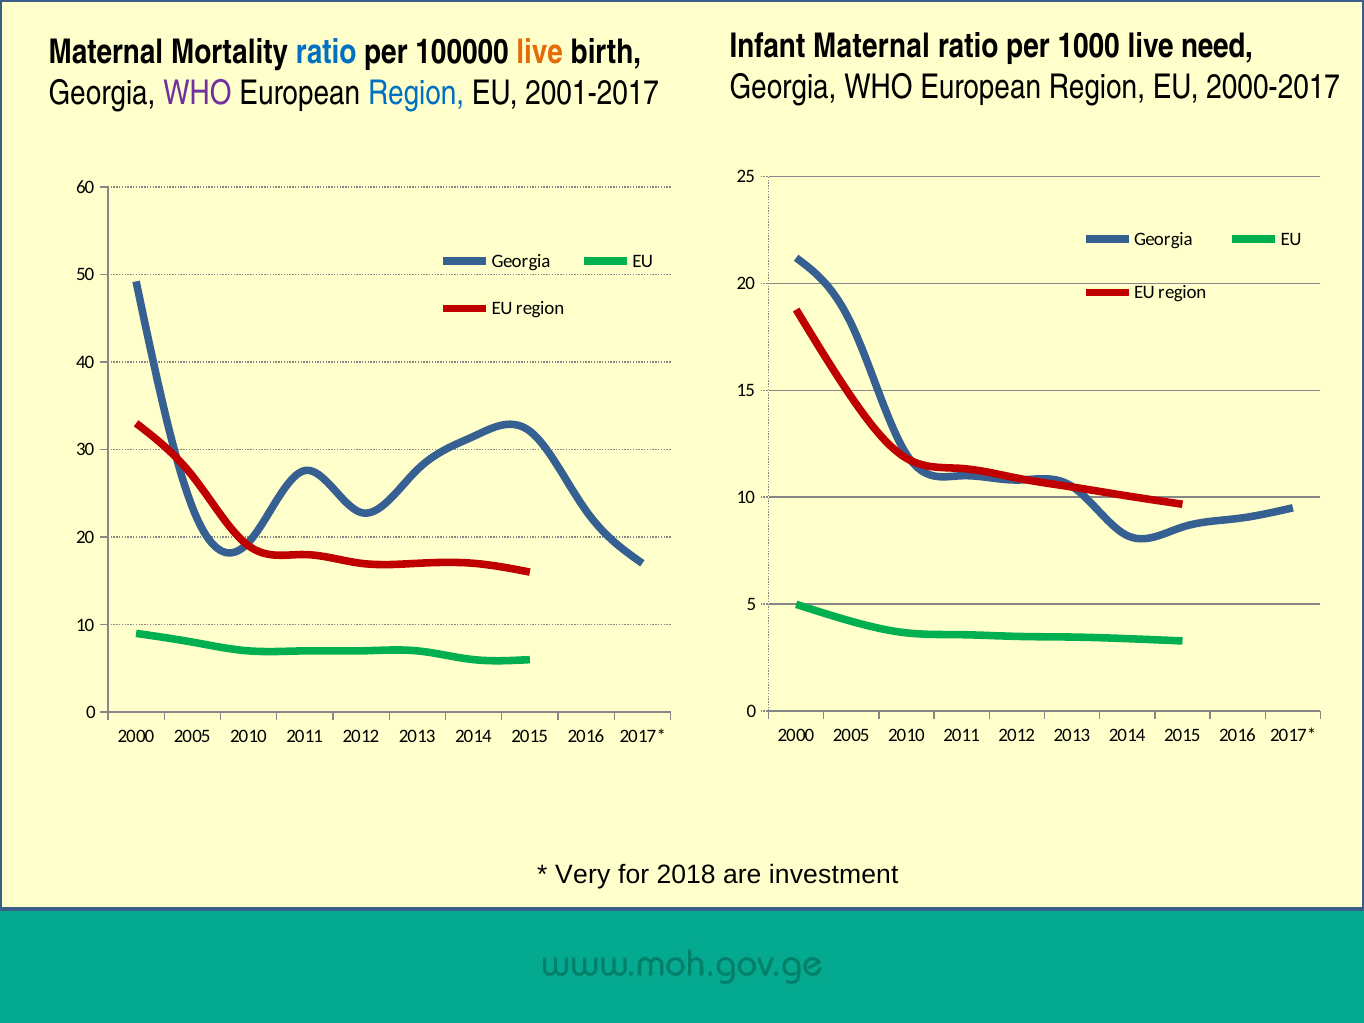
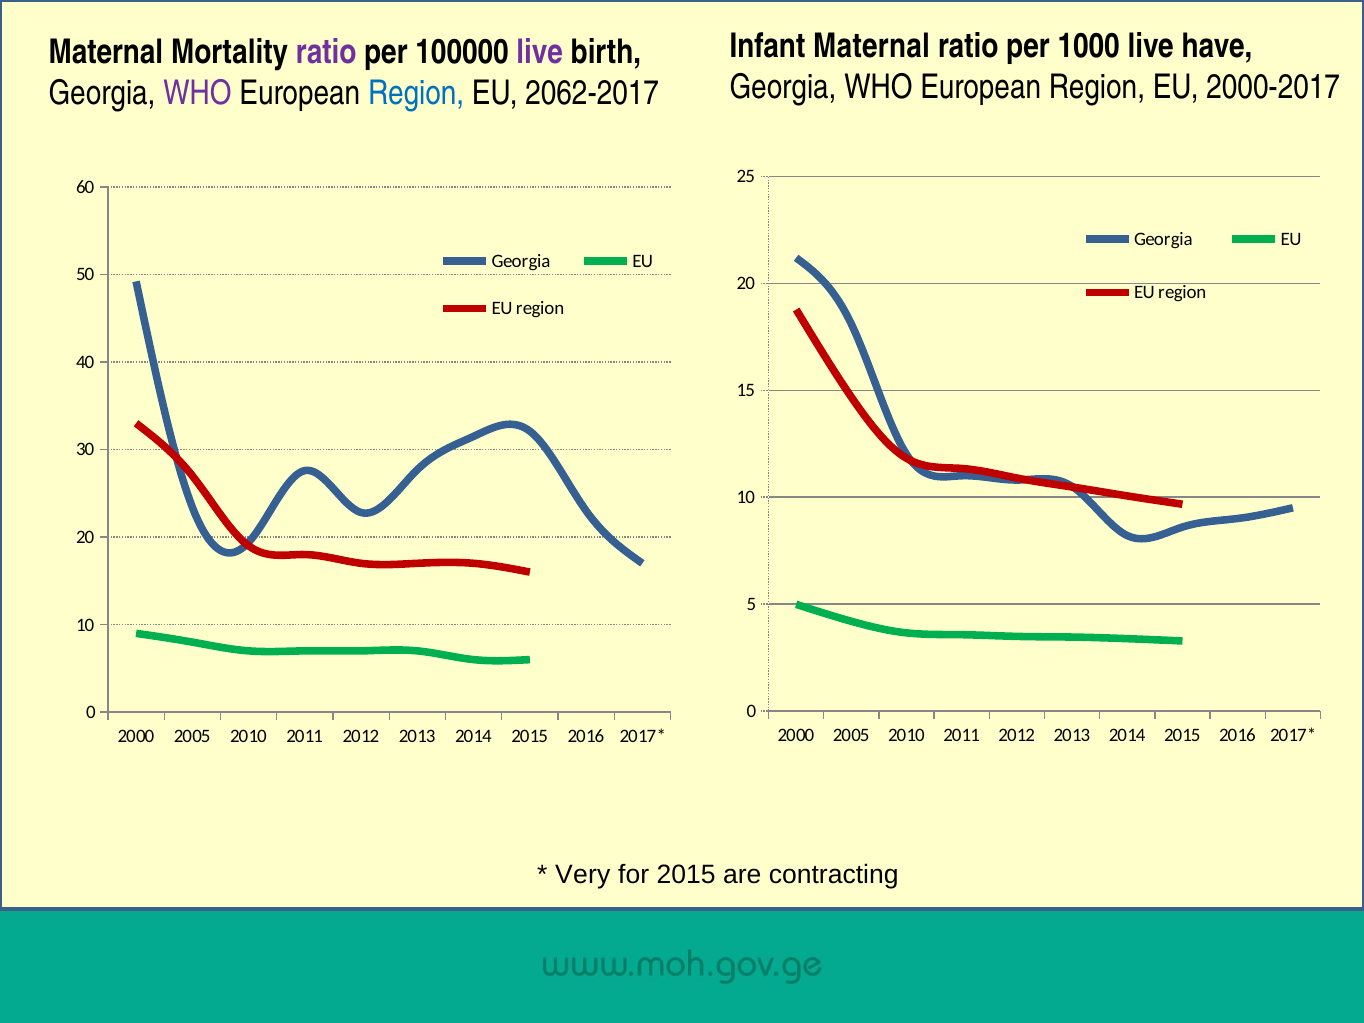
need: need -> have (1217, 47)
ratio colour: blue -> purple (326, 52)
live colour: orange -> purple (540, 52)
2001-2017: 2001-2017 -> 2062-2017 (592, 93)
for 2018: 2018 -> 2015 (686, 875)
investment: investment -> contracting (834, 875)
